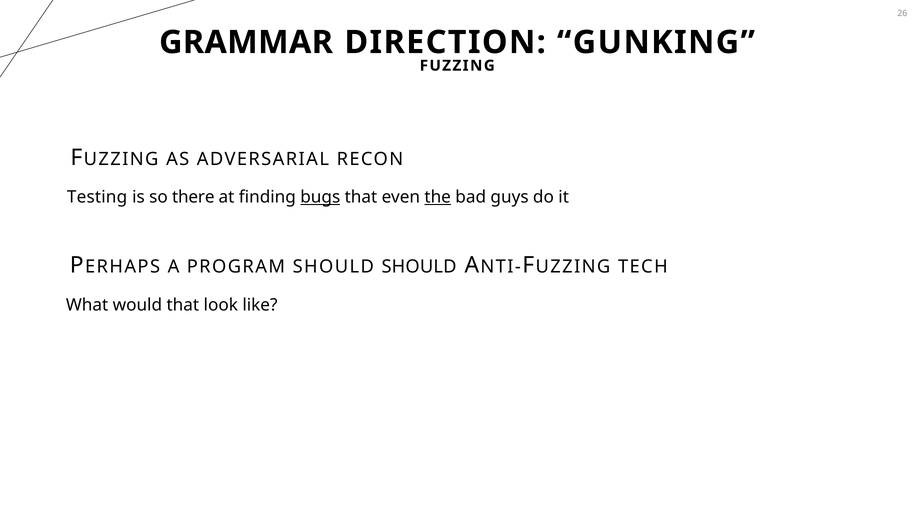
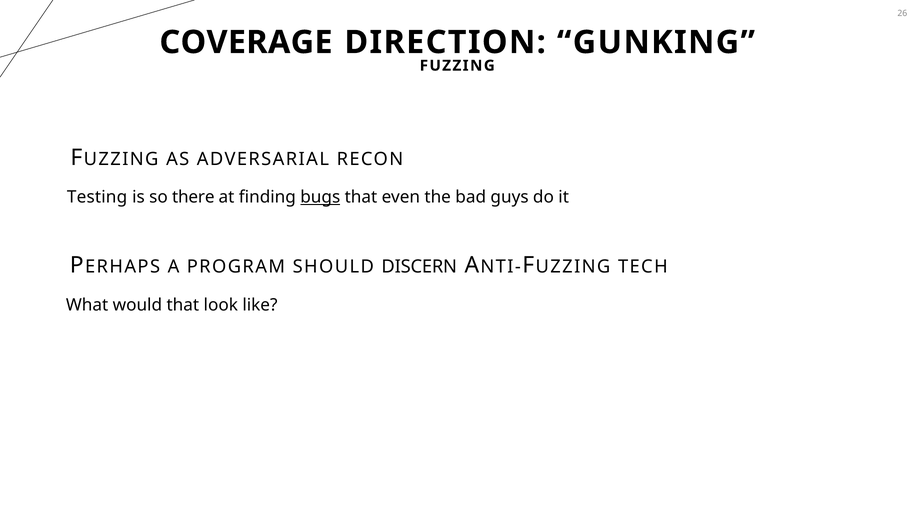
GRAMMAR: GRAMMAR -> COVERAGE (246, 42)
the underline: present -> none (438, 197)
SHOULD SHOULD: SHOULD -> DISCERN (419, 267)
